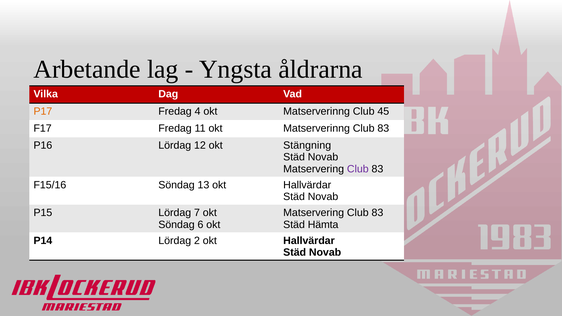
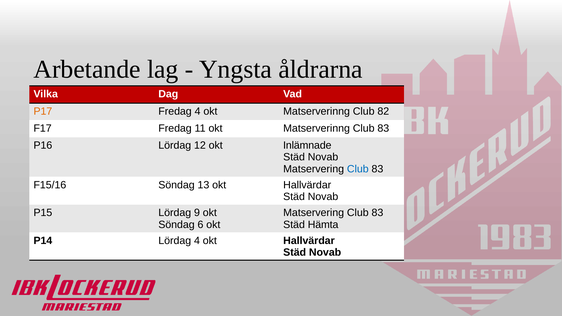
45: 45 -> 82 (383, 111)
Stängning: Stängning -> Inlämnade (307, 145)
Club colour: purple -> blue (358, 169)
7: 7 -> 9 (197, 213)
Lördag 2: 2 -> 4 (197, 241)
